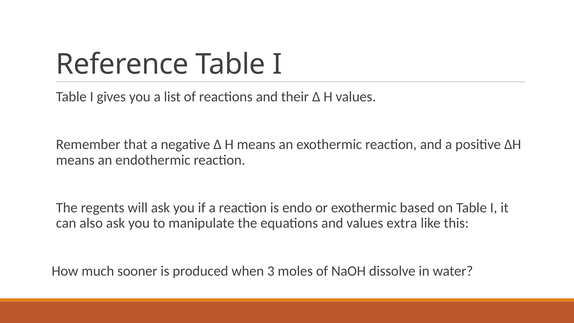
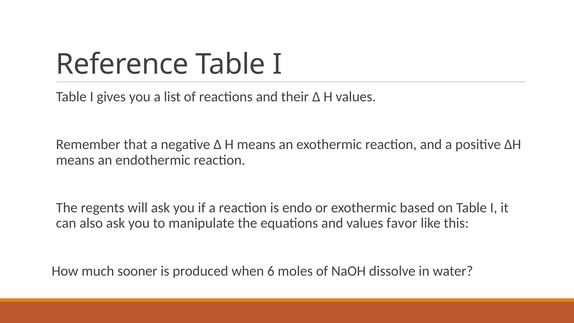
extra: extra -> favor (402, 223)
3: 3 -> 6 (271, 271)
